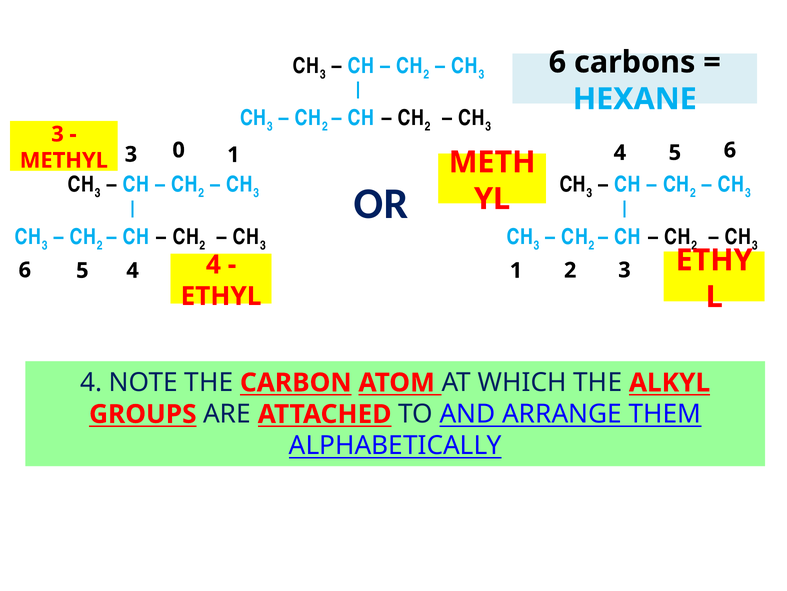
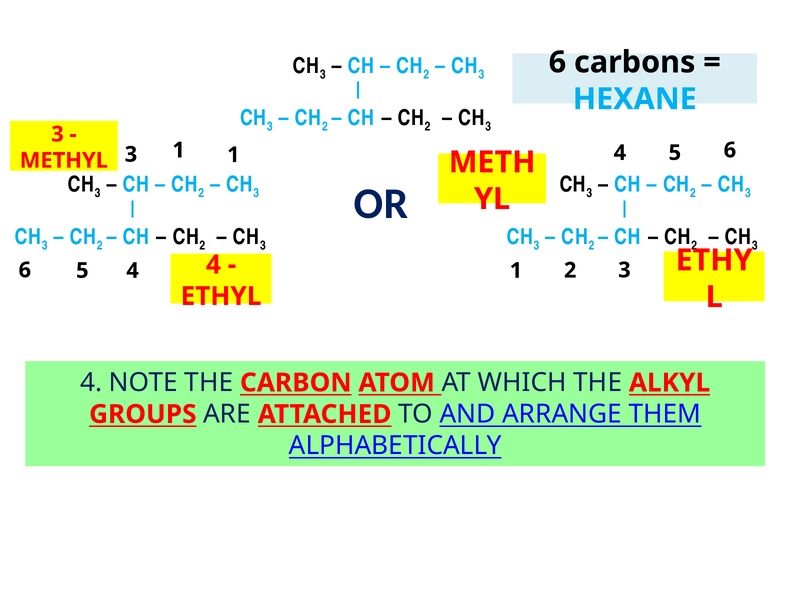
3 0: 0 -> 1 (179, 150)
